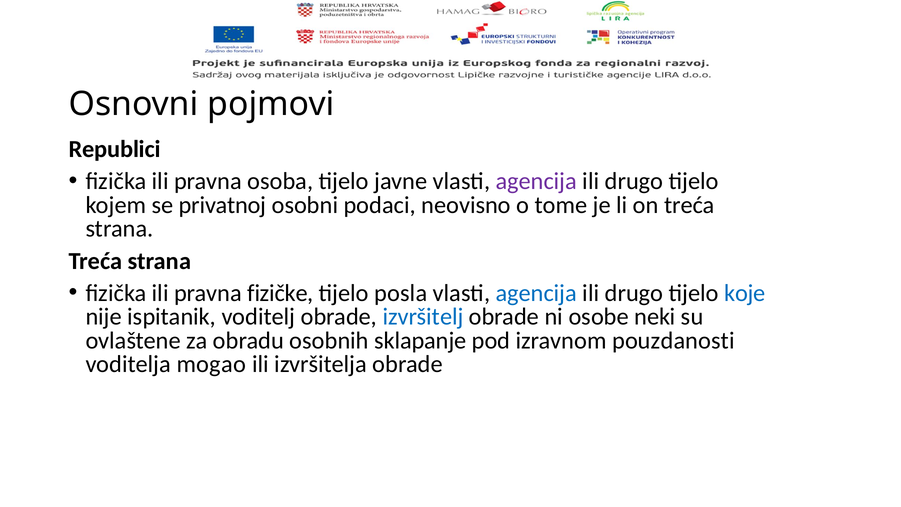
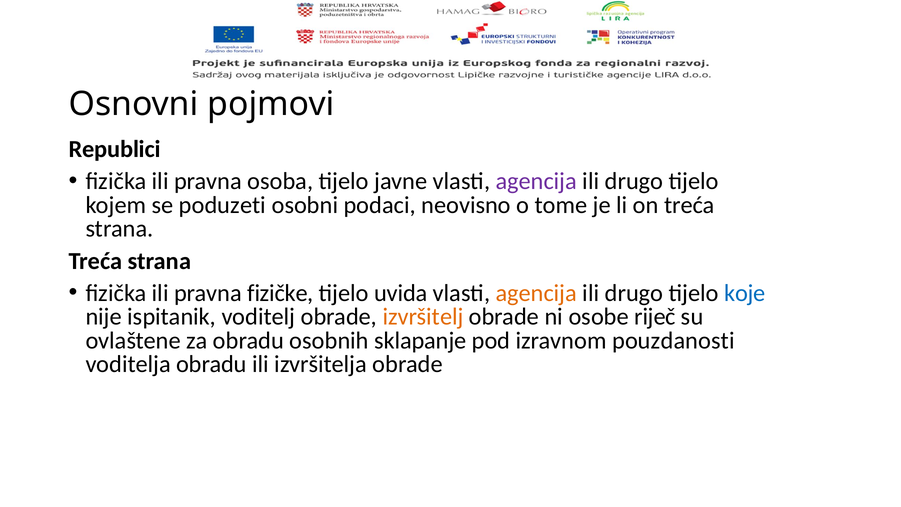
privatnoj: privatnoj -> poduzeti (222, 205)
posla: posla -> uvida (401, 293)
agencija colour: blue -> orange (536, 293)
izvršitelj colour: blue -> orange (423, 317)
neki: neki -> riječ (655, 317)
voditelja mogao: mogao -> obradu (212, 364)
